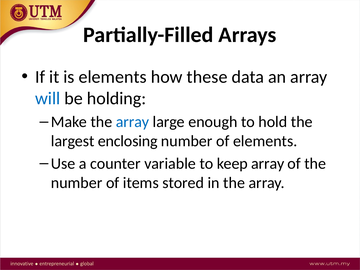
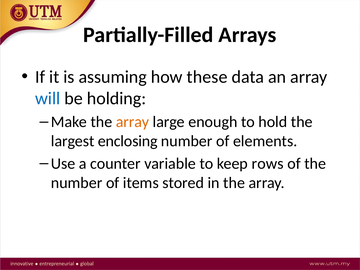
is elements: elements -> assuming (113, 77)
array colour: blue -> orange (132, 122)
keep array: array -> rows (268, 164)
